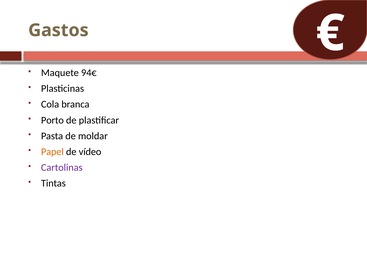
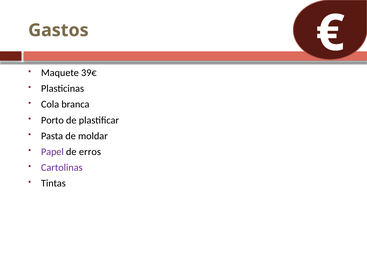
94€: 94€ -> 39€ (89, 73)
Papel colour: orange -> purple (52, 152)
vídeo: vídeo -> erros (90, 152)
